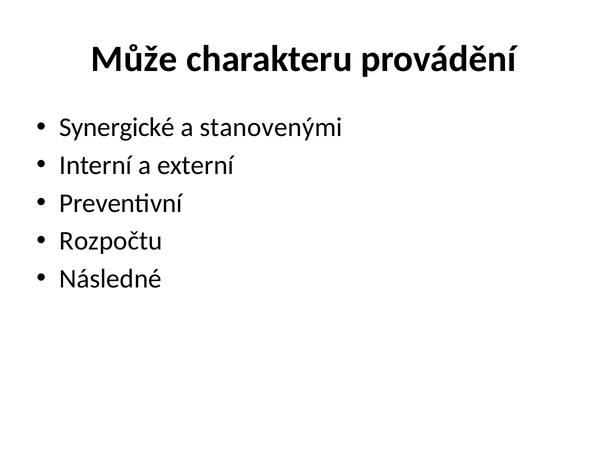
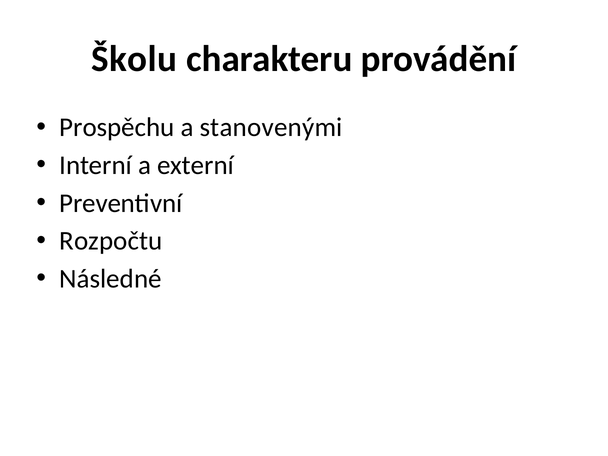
Může: Může -> Školu (134, 59)
Synergické: Synergické -> Prospěchu (117, 128)
